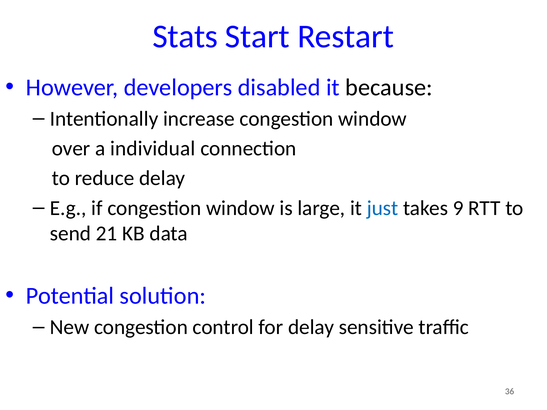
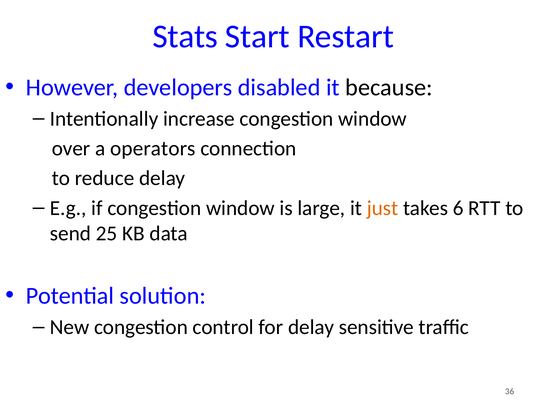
individual: individual -> operators (153, 149)
just colour: blue -> orange (383, 208)
9: 9 -> 6 (458, 208)
21: 21 -> 25 (107, 234)
